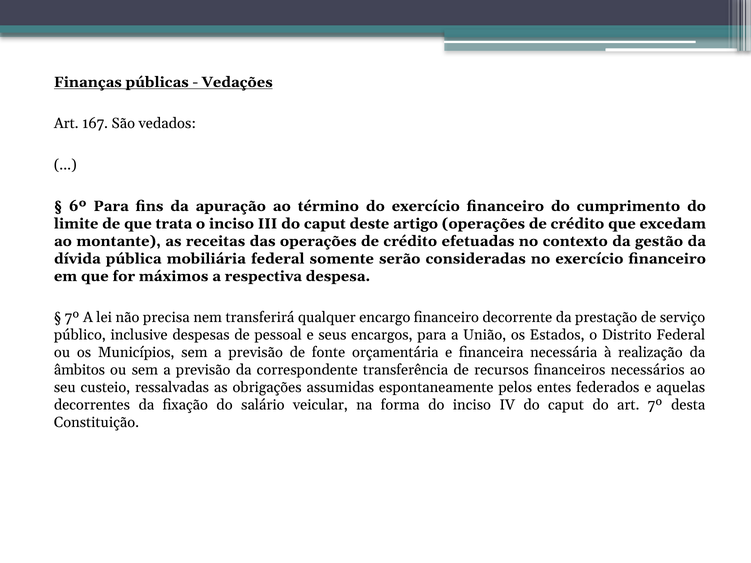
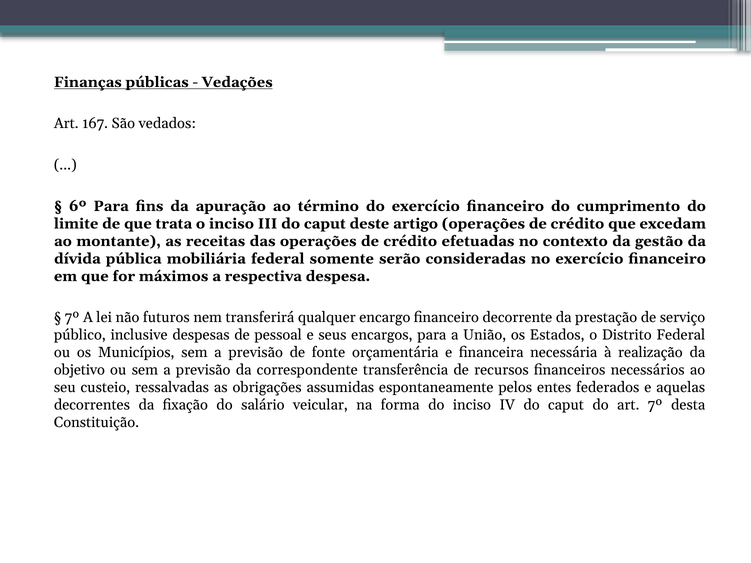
precisa: precisa -> futuros (166, 318)
âmbitos: âmbitos -> objetivo (79, 370)
